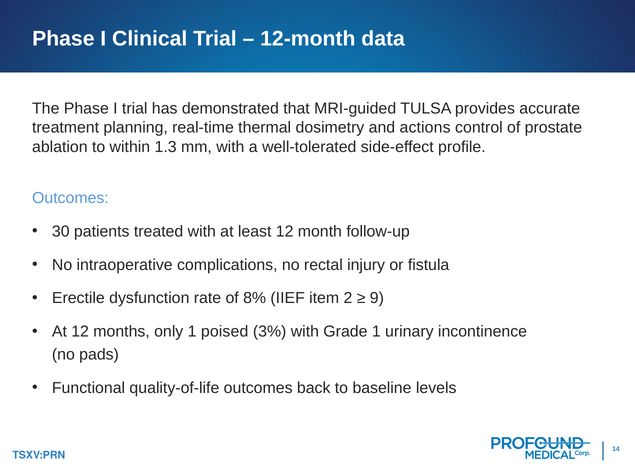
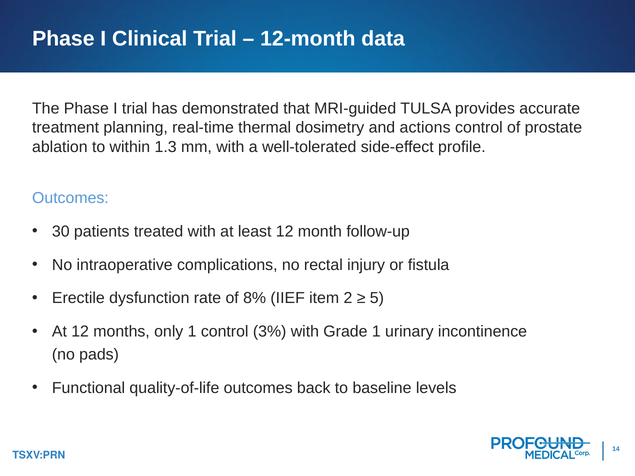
9: 9 -> 5 (377, 298)
1 poised: poised -> control (225, 332)
